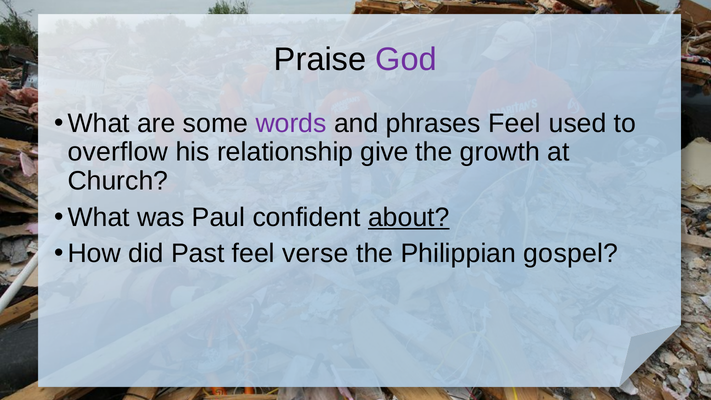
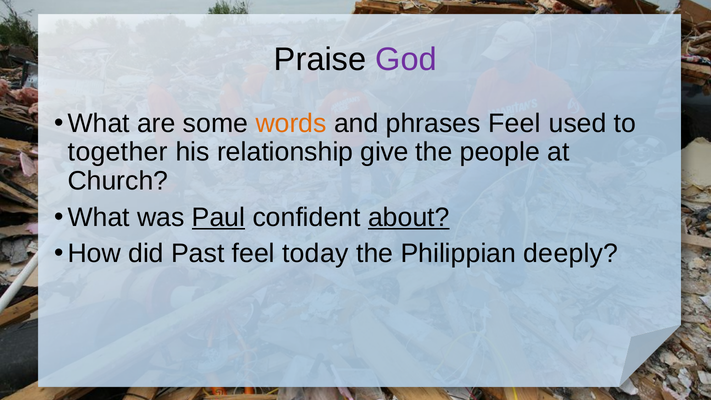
words colour: purple -> orange (291, 123)
overflow: overflow -> together (118, 152)
growth: growth -> people (500, 152)
Paul underline: none -> present (219, 217)
verse: verse -> today (315, 253)
gospel: gospel -> deeply (571, 253)
